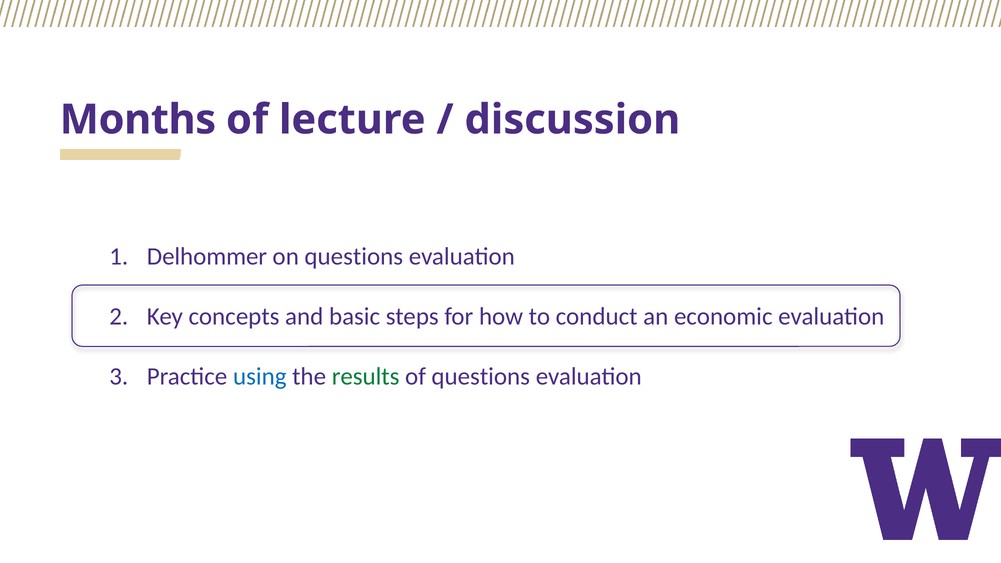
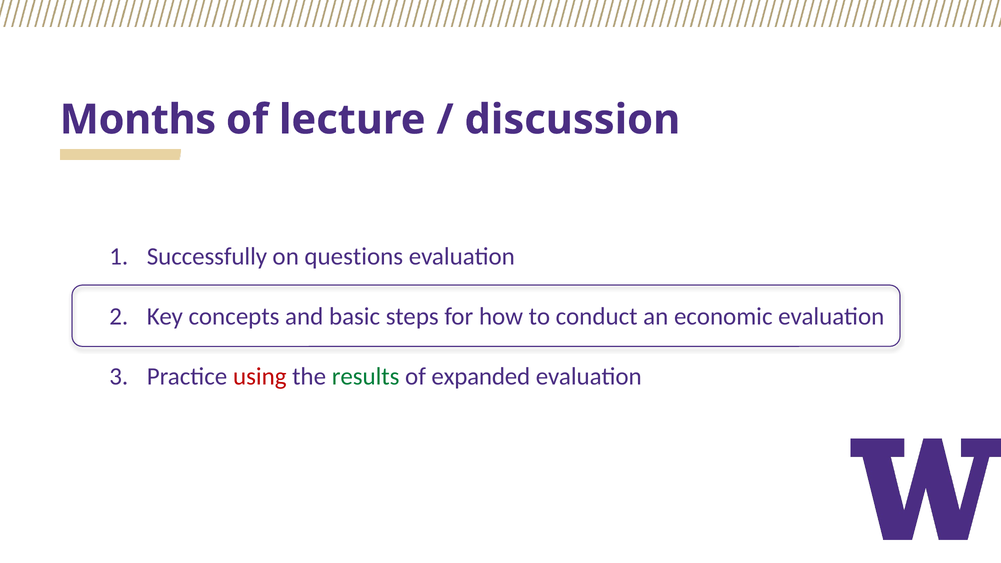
Delhommer: Delhommer -> Successfully (207, 257)
using colour: blue -> red (260, 377)
of questions: questions -> expanded (481, 377)
